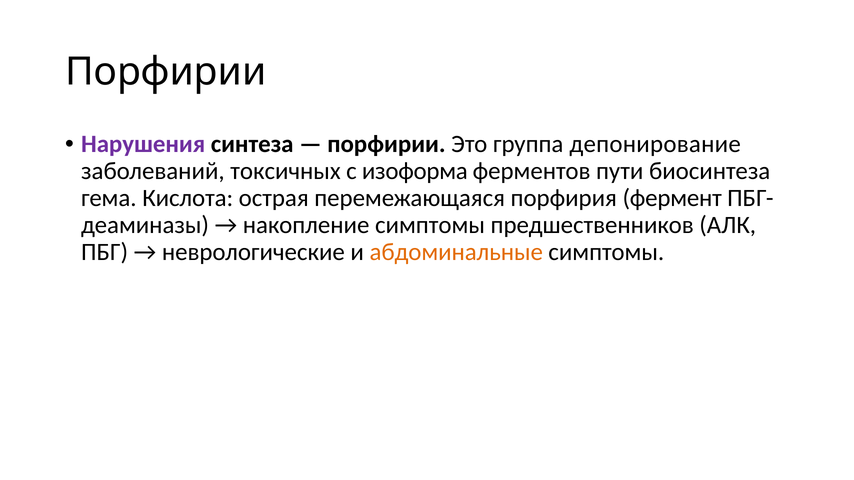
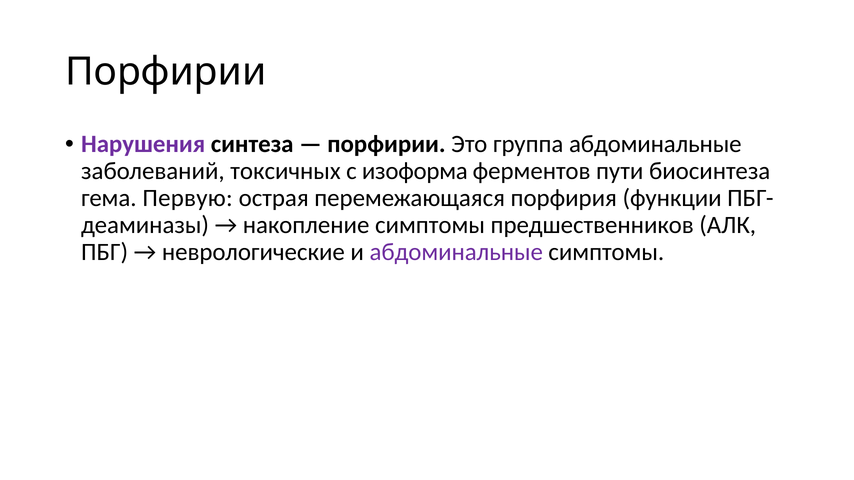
группа депонирование: депонирование -> абдоминальные (655, 144)
Кислота: Кислота -> Первую (188, 198)
фермент: фермент -> функции (672, 198)
абдоминальные colour: orange -> purple (456, 252)
